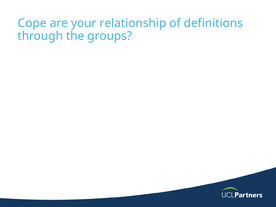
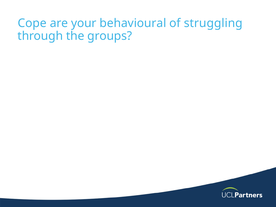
relationship: relationship -> behavioural (133, 23)
definitions: definitions -> struggling (213, 23)
